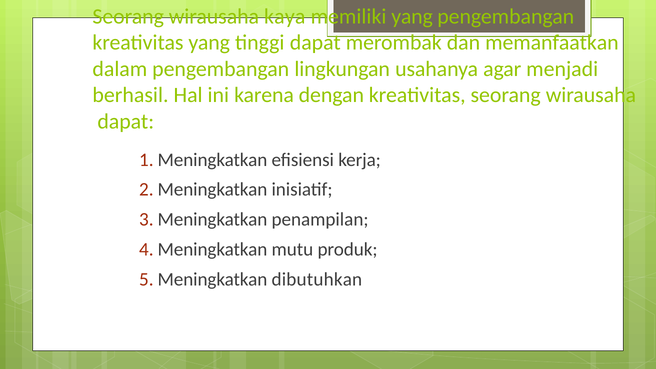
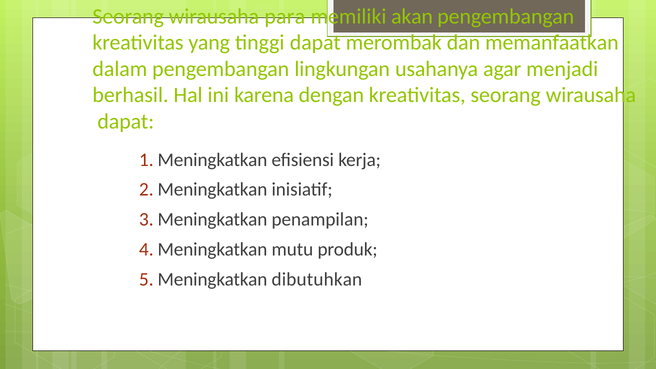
kaya: kaya -> para (285, 16)
memiliki yang: yang -> akan (412, 16)
